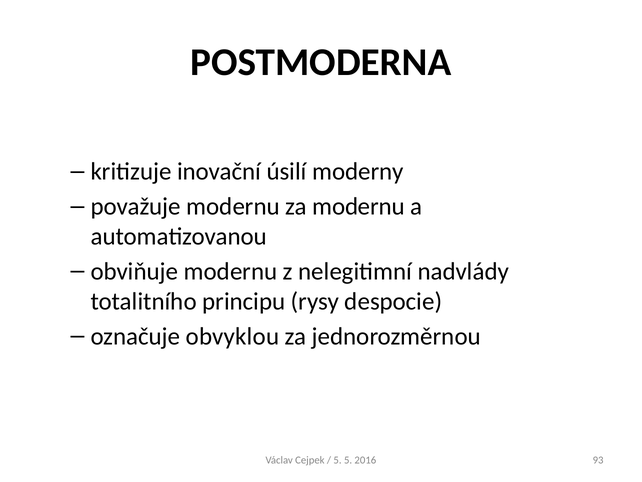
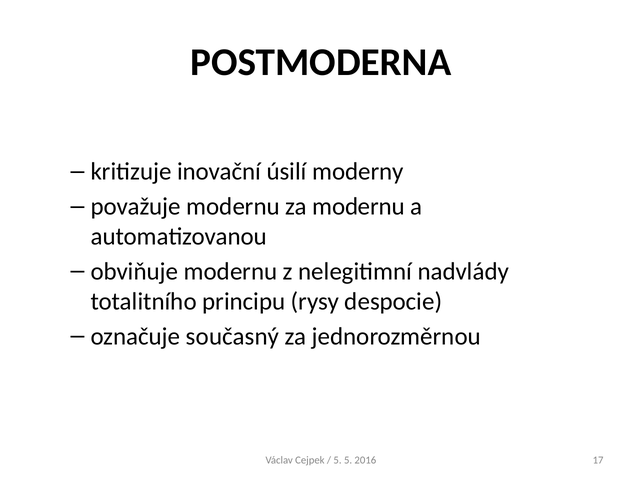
obvyklou: obvyklou -> současný (233, 336)
93: 93 -> 17 (598, 460)
